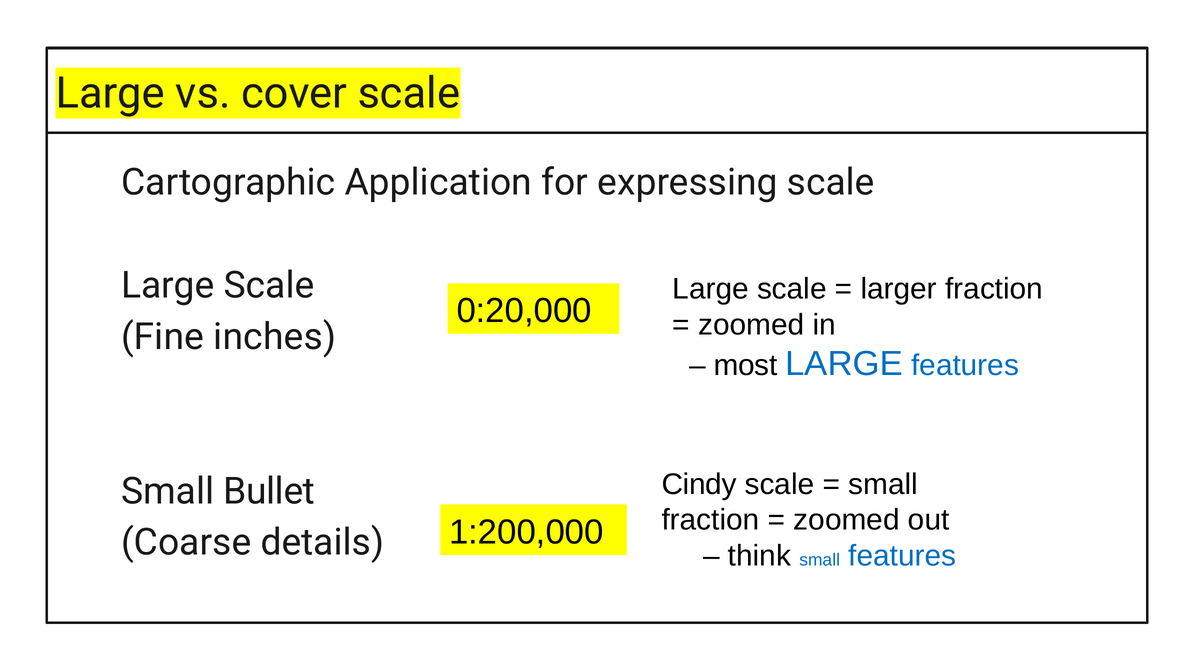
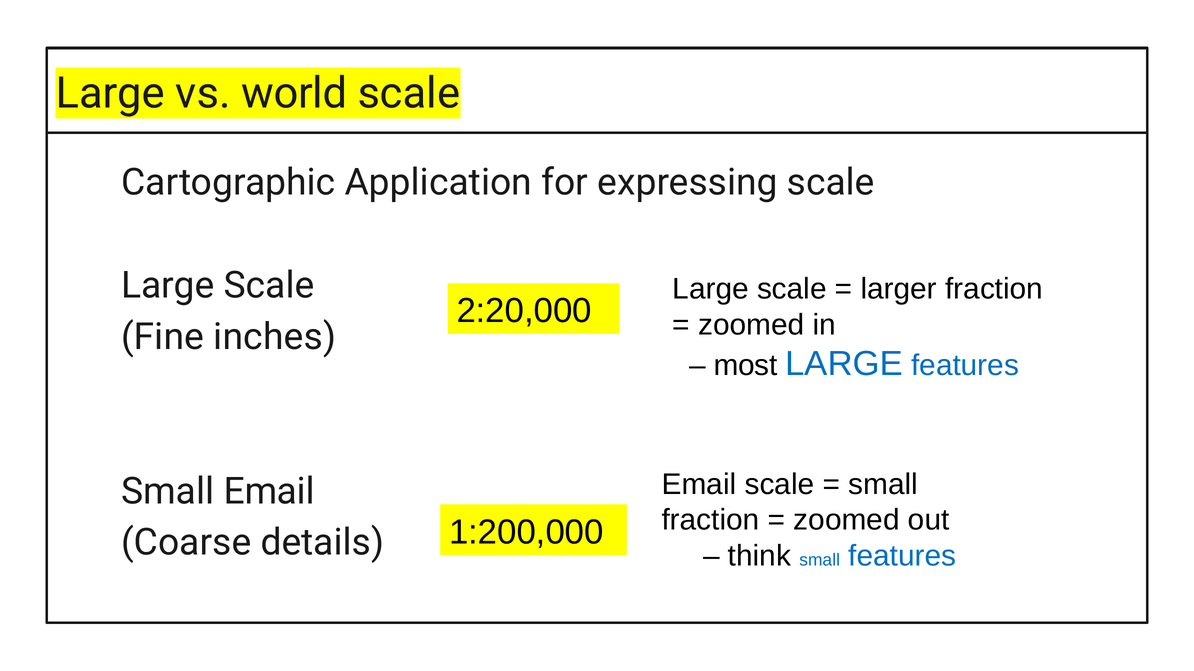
cover: cover -> world (294, 94)
0:20,000: 0:20,000 -> 2:20,000 (524, 311)
Cindy: Cindy -> Email (699, 485)
Small Bullet: Bullet -> Email (269, 492)
